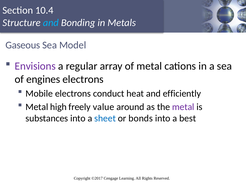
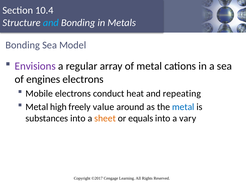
Gaseous: Gaseous -> Bonding (23, 45)
efficiently: efficiently -> repeating (182, 93)
metal colour: purple -> blue (183, 107)
sheet colour: blue -> orange (105, 118)
bonds: bonds -> equals (141, 118)
best: best -> vary (188, 118)
